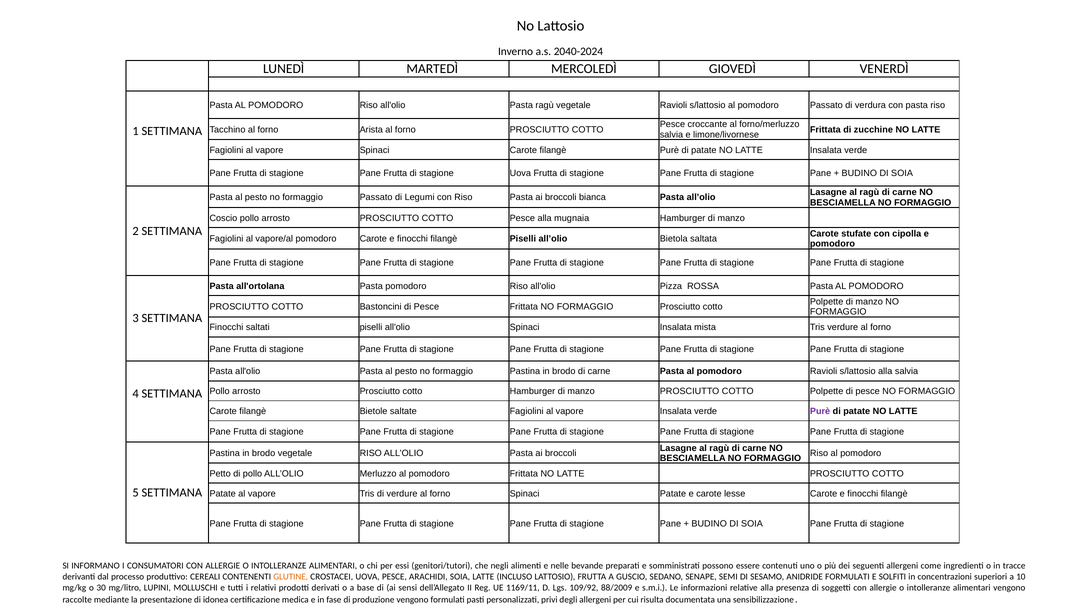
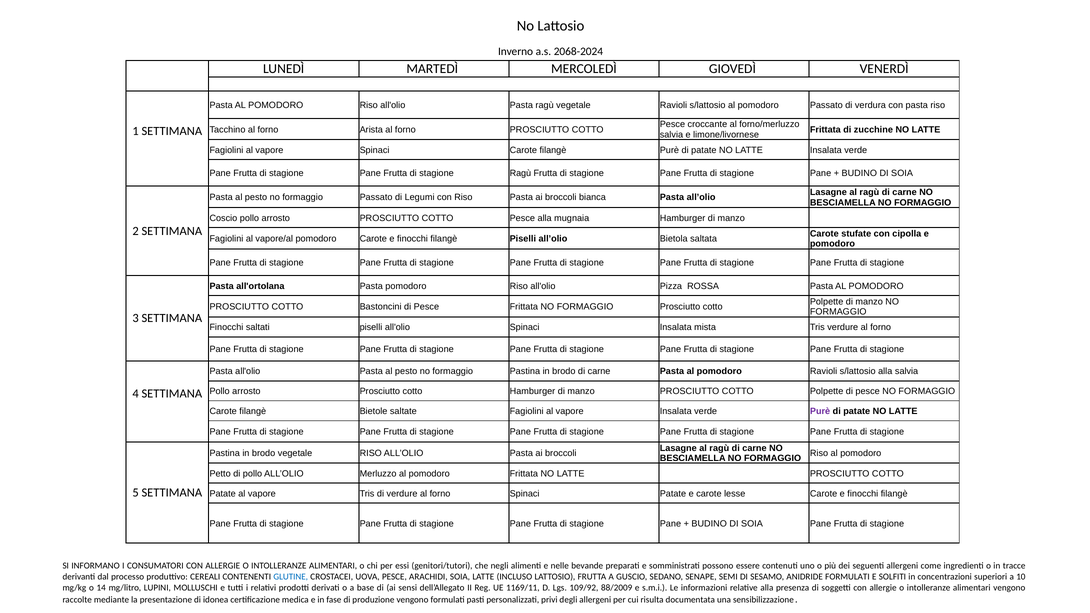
2040-2024: 2040-2024 -> 2068-2024 (578, 52)
stagione Uova: Uova -> Ragù (520, 174)
GLUTINE colour: orange -> blue (291, 577)
30: 30 -> 14 (101, 588)
